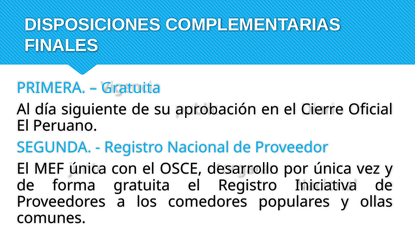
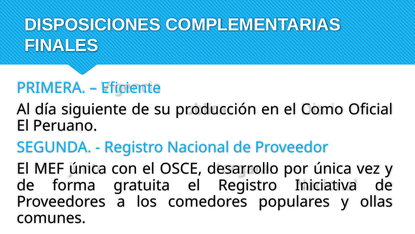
Gratuita: Gratuita -> Eficiente (131, 88)
aprobación: aprobación -> producción (216, 109)
Cierre: Cierre -> Como (322, 109)
